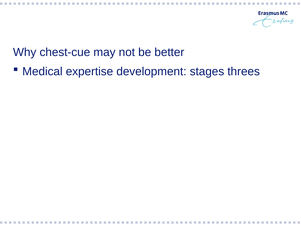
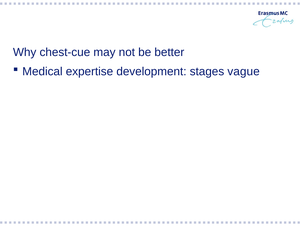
threes: threes -> vague (244, 71)
